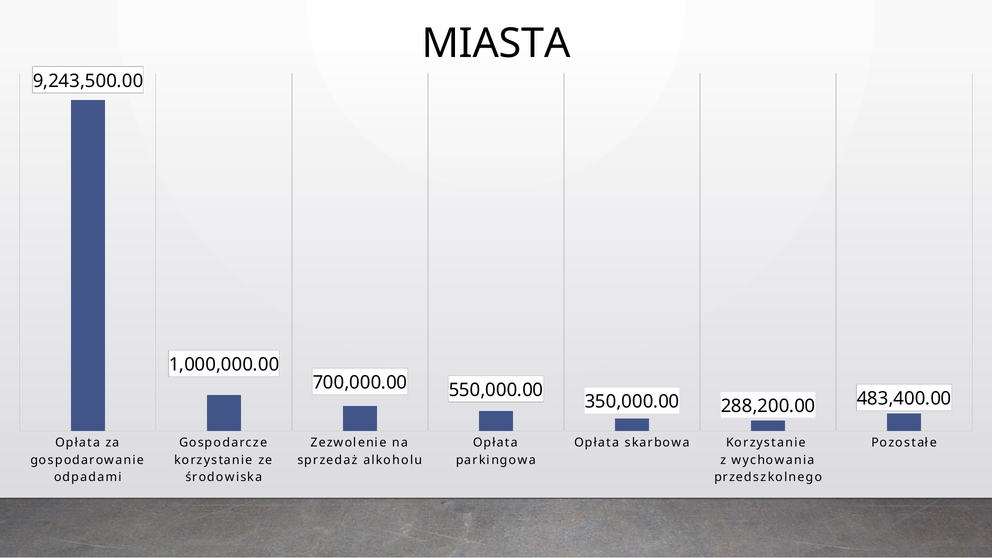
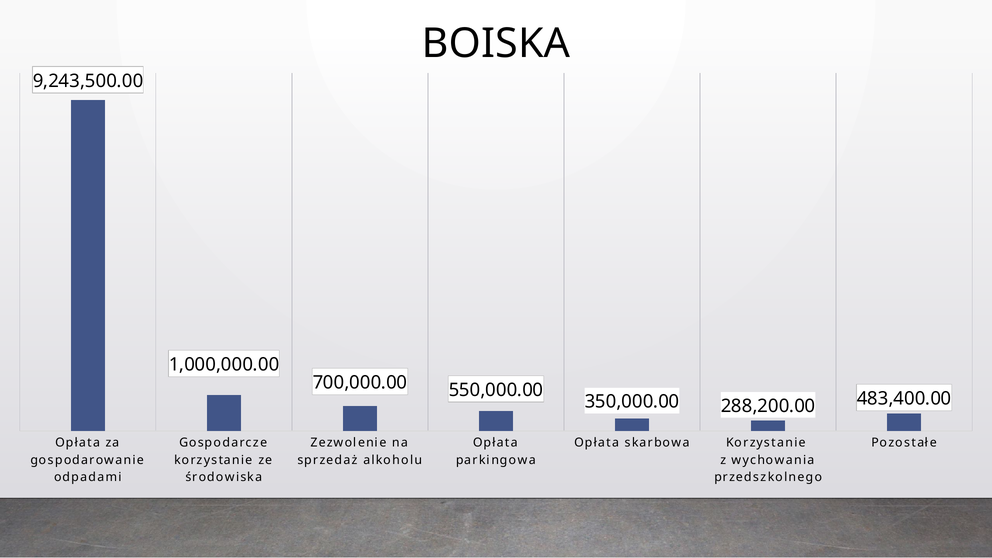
MIASTA: MIASTA -> BOISKA (496, 44)
